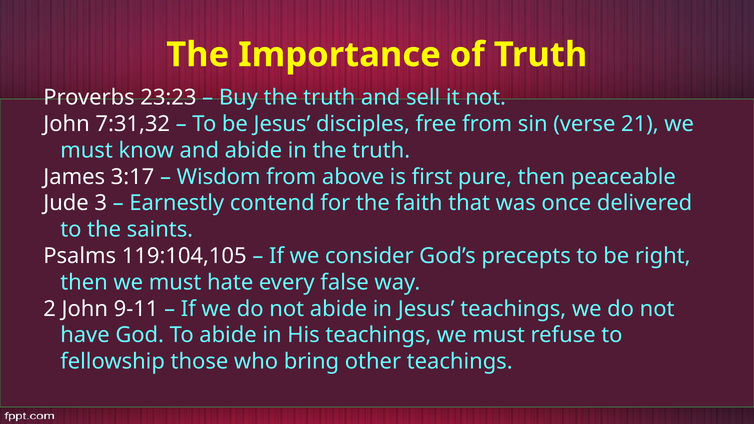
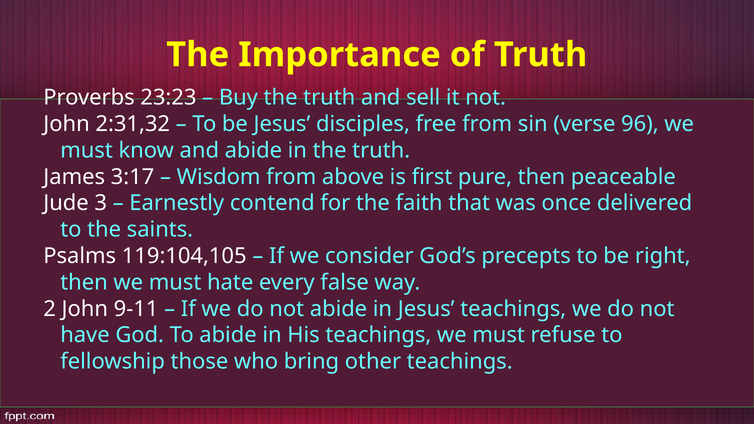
7:31,32: 7:31,32 -> 2:31,32 (133, 124)
21: 21 -> 96 (640, 124)
